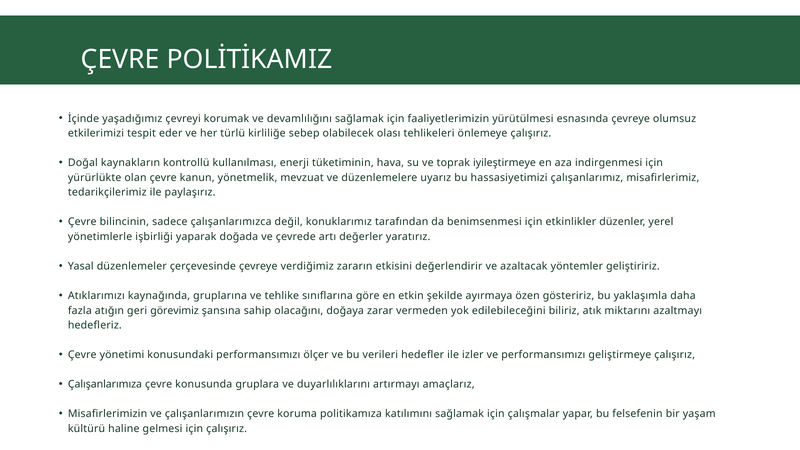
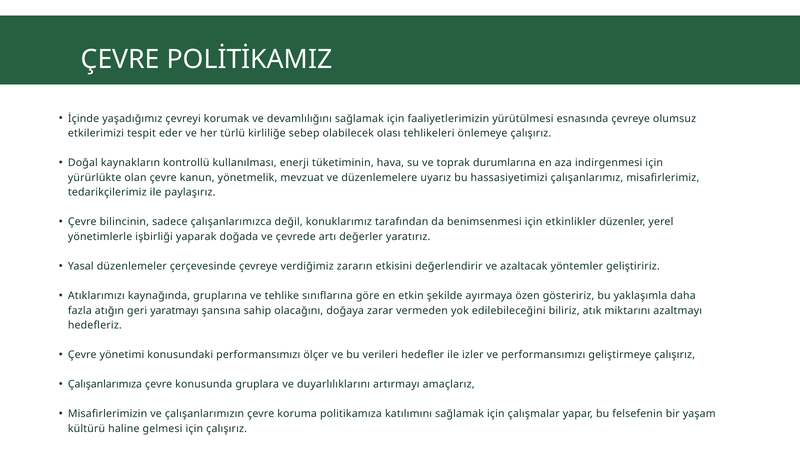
iyileştirmeye: iyileştirmeye -> durumlarına (504, 163)
görevimiz: görevimiz -> yaratmayı (175, 311)
